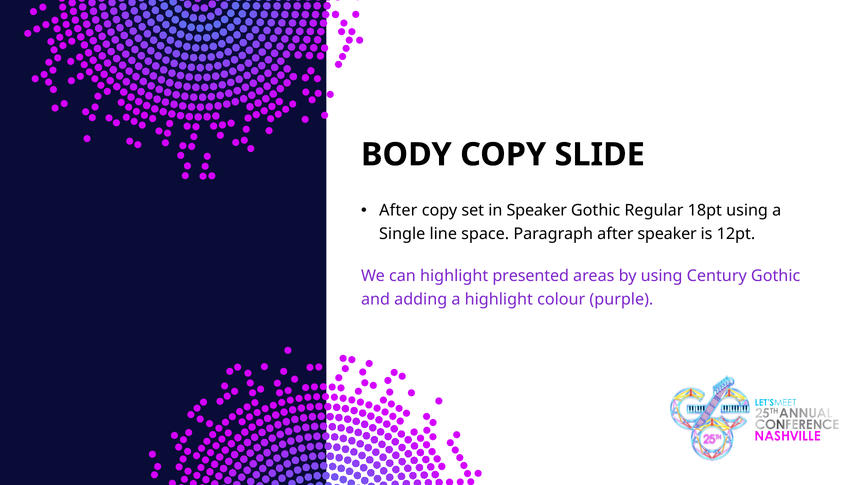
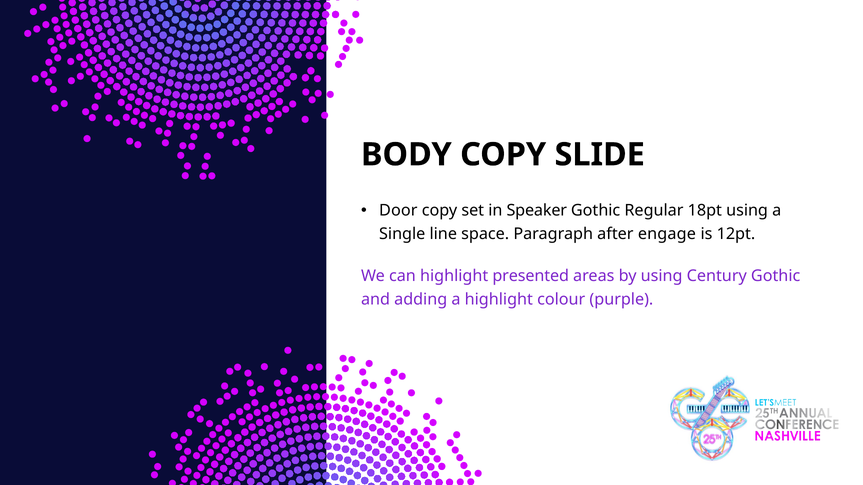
After: After -> Door (398, 211)
after speaker: speaker -> engage (667, 234)
